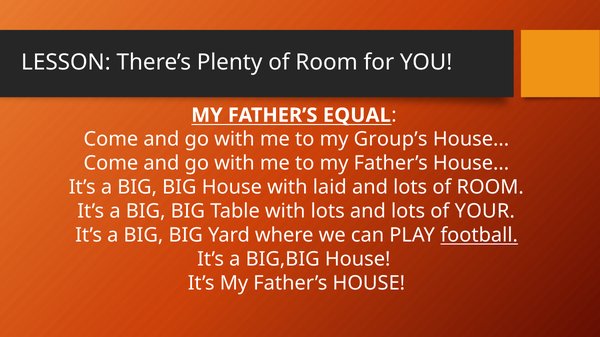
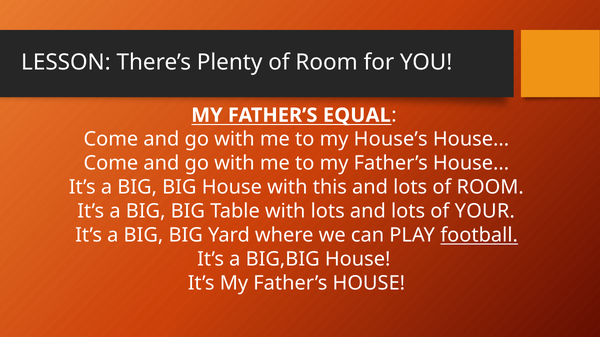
Group’s: Group’s -> House’s (391, 139)
laid: laid -> this (330, 187)
